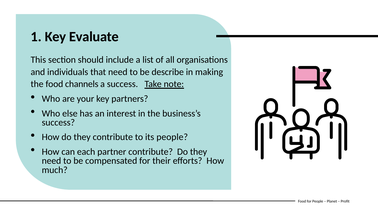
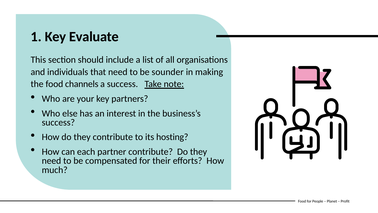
describe: describe -> sounder (168, 72)
its people: people -> hosting (172, 137)
